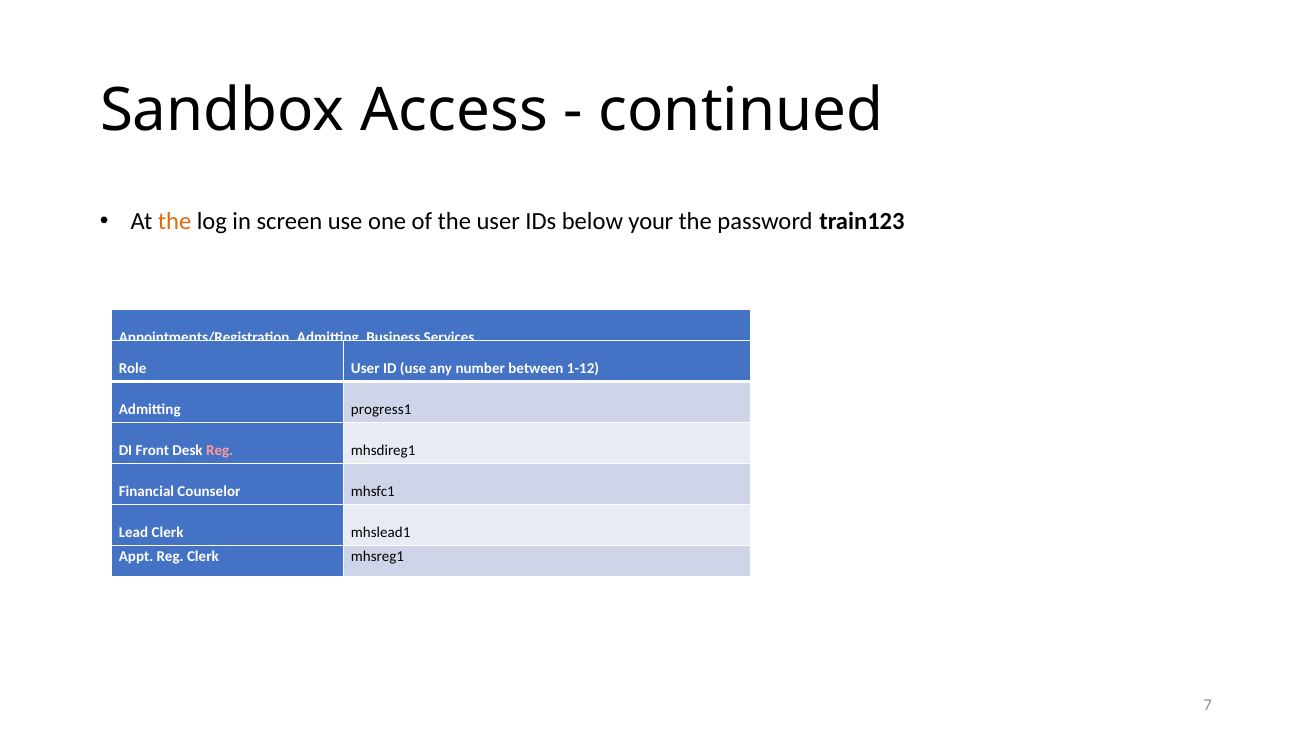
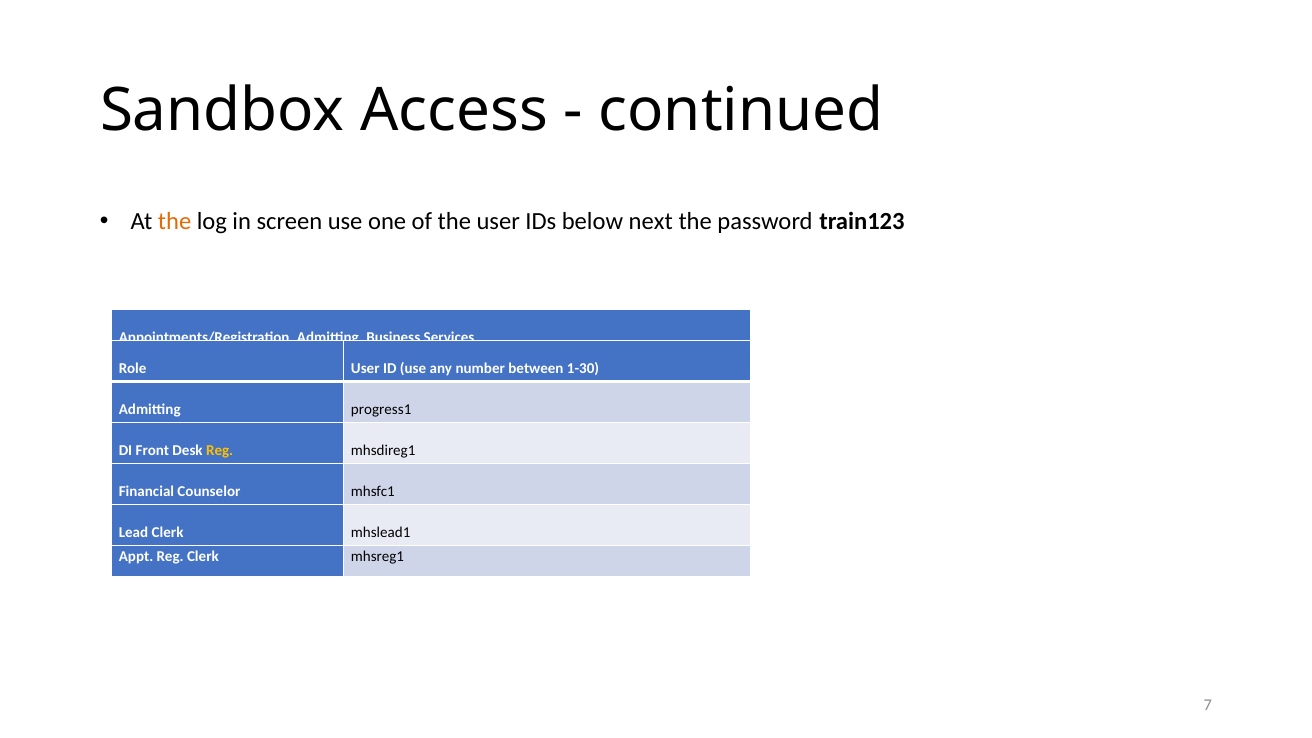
your: your -> next (651, 222)
1-12: 1-12 -> 1-30 (583, 368)
Reg colour: pink -> yellow (220, 450)
